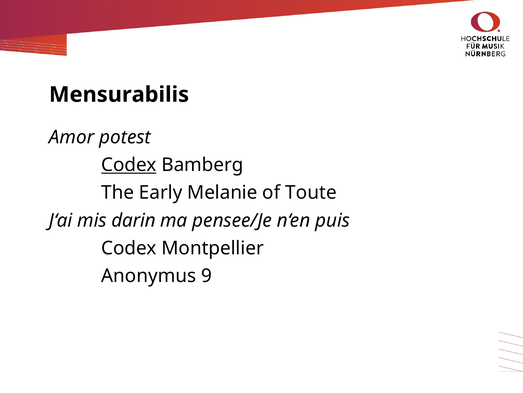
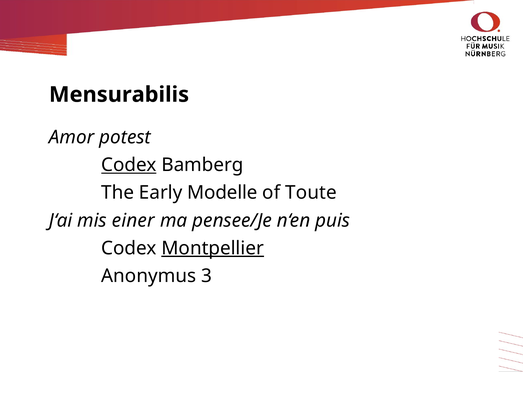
Melanie: Melanie -> Modelle (222, 192)
darin: darin -> einer (133, 220)
Montpellier underline: none -> present (213, 248)
9: 9 -> 3 (206, 275)
